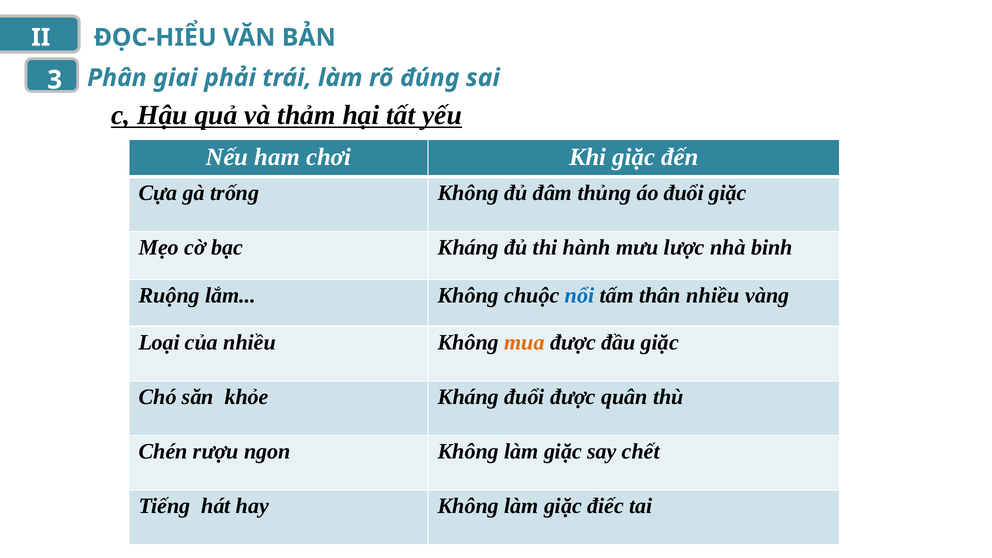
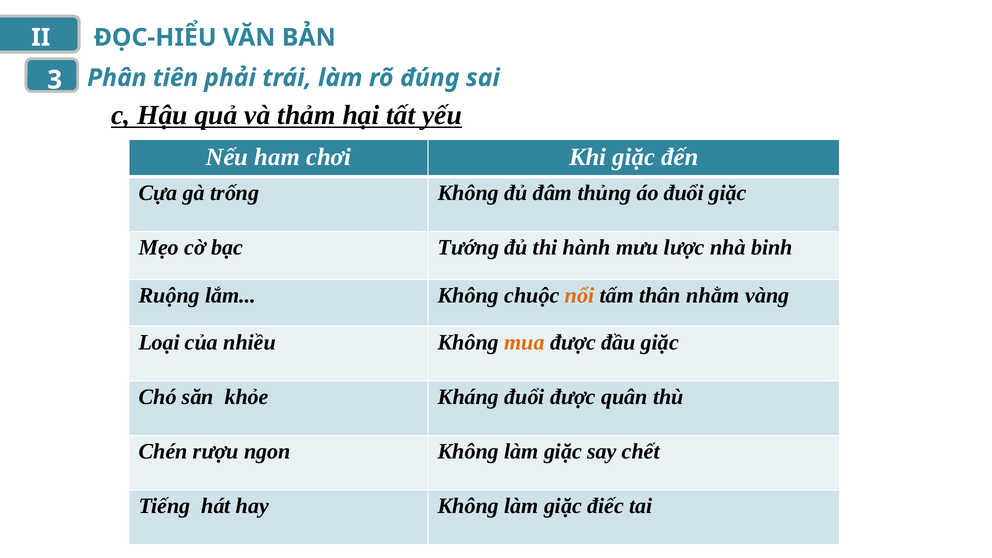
giai: giai -> tiên (176, 78)
bạc Kháng: Kháng -> Tướng (469, 247)
nổi colour: blue -> orange (579, 296)
thân nhiều: nhiều -> nhằm (713, 296)
